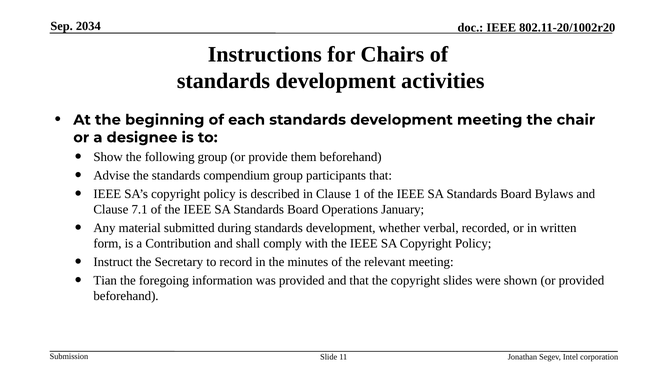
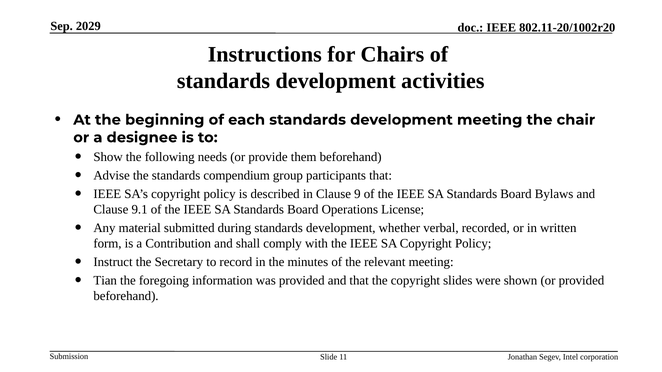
2034: 2034 -> 2029 (88, 26)
following group: group -> needs (212, 157)
1: 1 -> 9 (357, 194)
7.1: 7.1 -> 9.1 (140, 210)
January: January -> License (403, 210)
